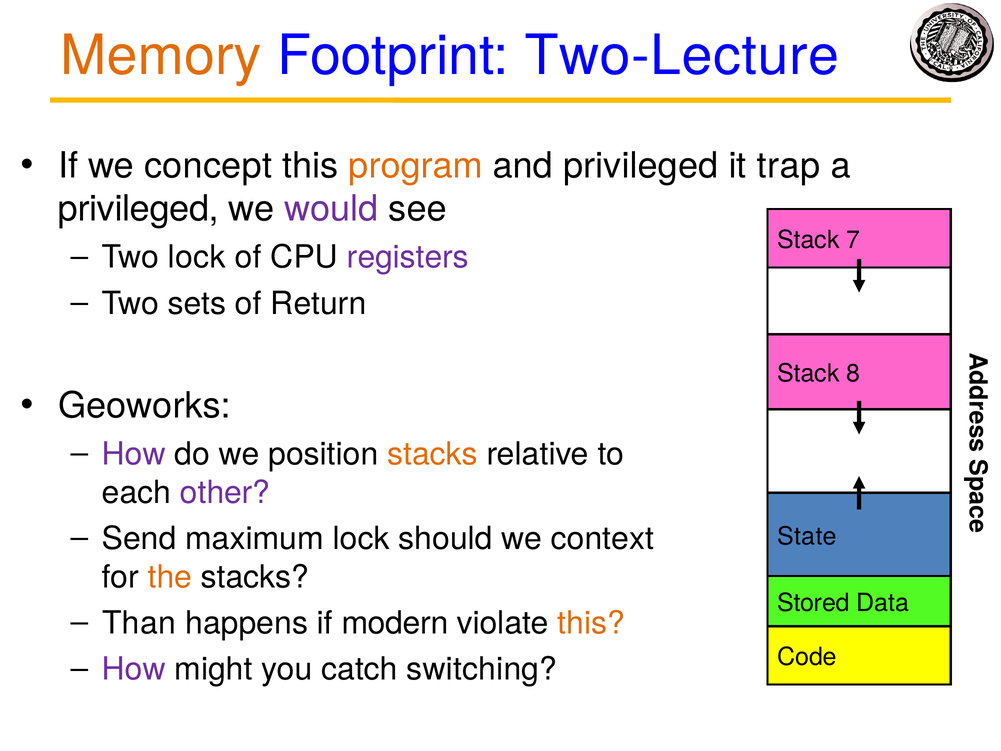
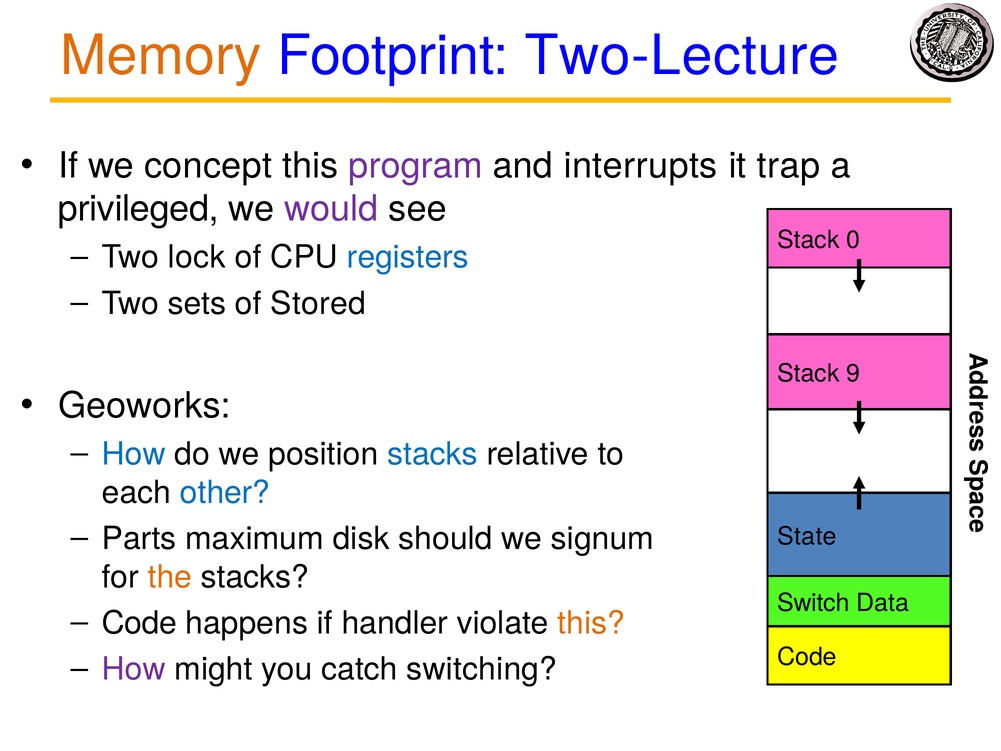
program colour: orange -> purple (416, 166)
and privileged: privileged -> interrupts (641, 166)
7: 7 -> 0 (853, 240)
registers colour: purple -> blue (408, 257)
Return: Return -> Stored (318, 303)
8: 8 -> 9 (853, 373)
How colour: purple -> blue (134, 454)
stacks colour: orange -> blue (433, 454)
other colour: purple -> blue (225, 492)
Send: Send -> Parts (139, 539)
maximum lock: lock -> disk (361, 539)
context: context -> signum (602, 539)
Stored: Stored -> Switch (813, 603)
Than: Than -> Code (139, 623)
modern: modern -> handler (395, 623)
